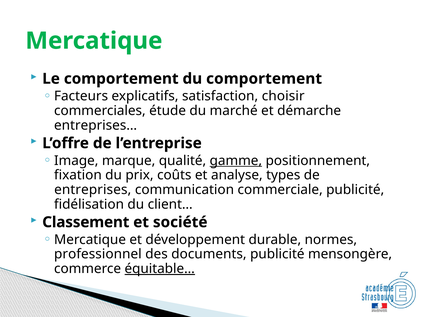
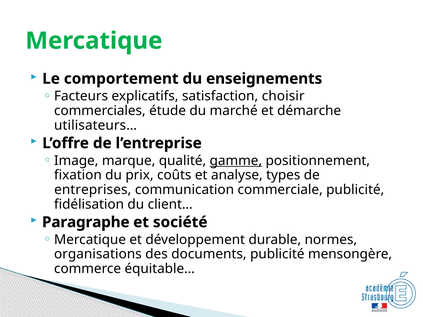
du comportement: comportement -> enseignements (264, 79)
entreprises…: entreprises… -> utilisateurs… (96, 125)
Classement: Classement -> Paragraphe (86, 222)
professionnel: professionnel -> organisations (98, 254)
équitable… underline: present -> none (160, 269)
